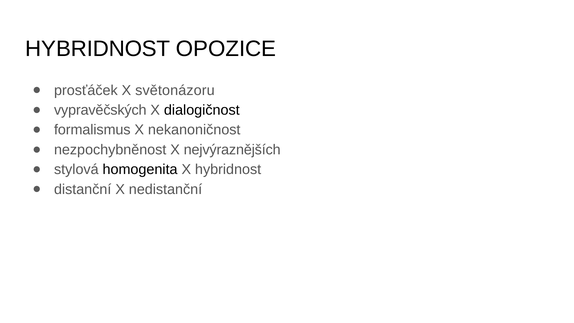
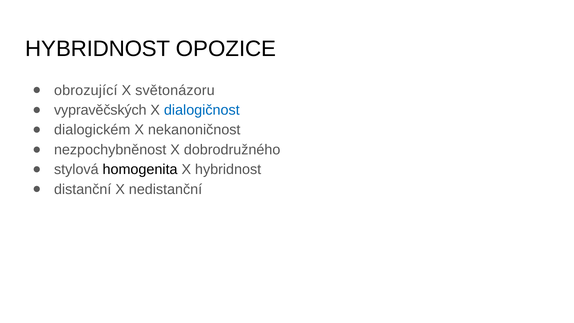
prosťáček: prosťáček -> obrozující (86, 90)
dialogičnost colour: black -> blue (202, 110)
formalismus: formalismus -> dialogickém (92, 130)
nejvýraznějších: nejvýraznějších -> dobrodružného (232, 150)
